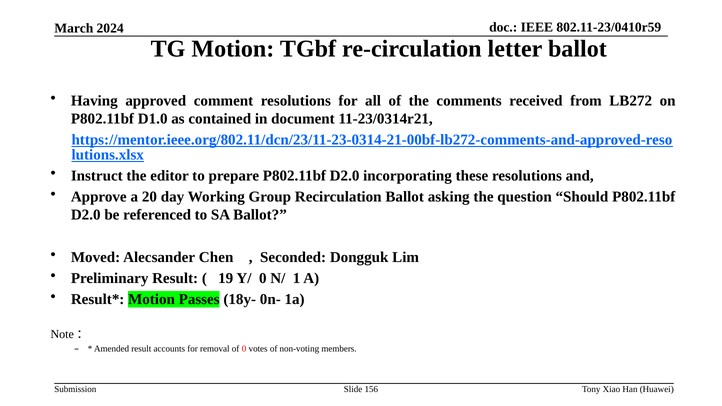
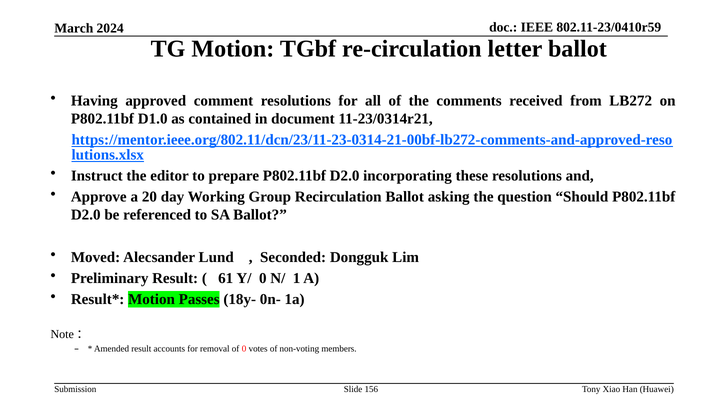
Chen: Chen -> Lund (216, 257)
19: 19 -> 61 (226, 278)
